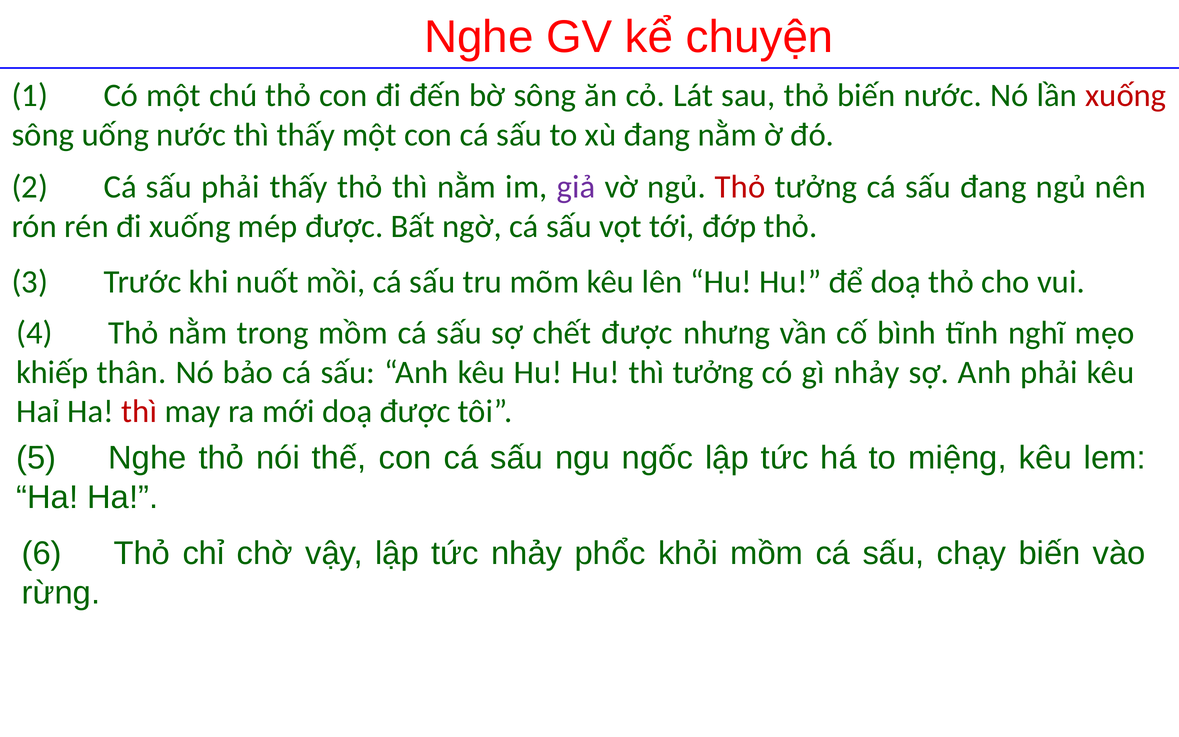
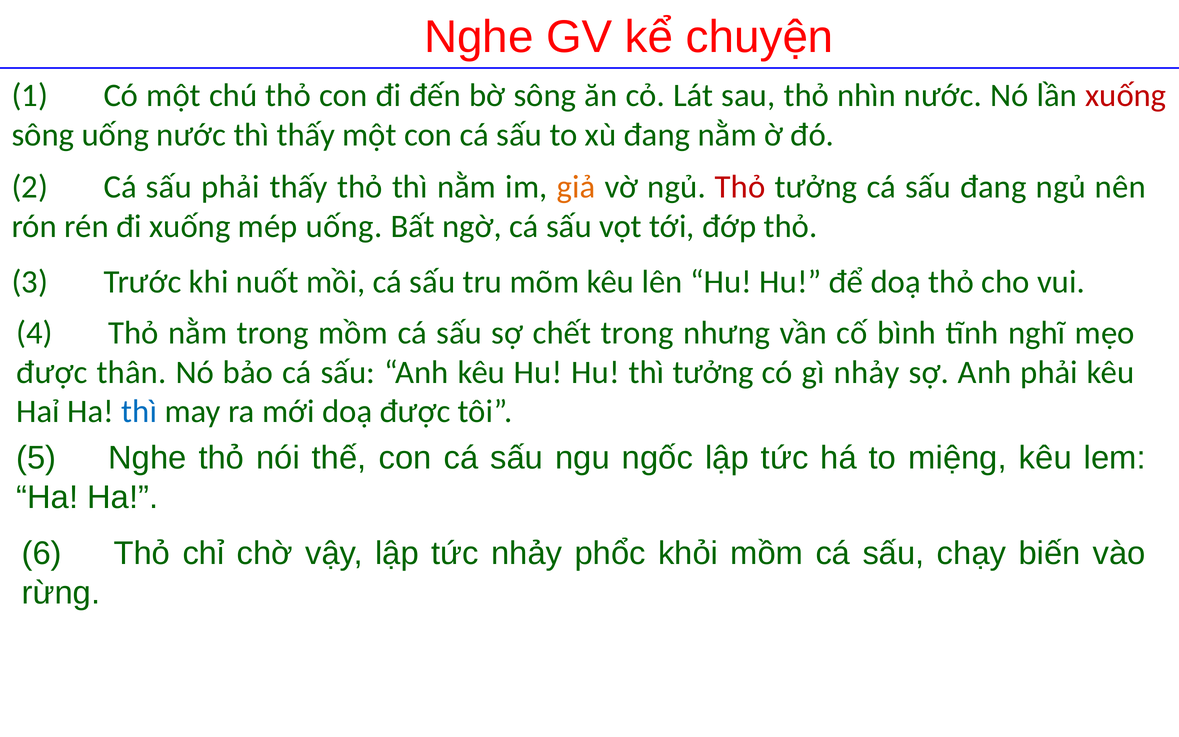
thỏ biến: biến -> nhìn (866, 96)
giả colour: purple -> orange (576, 187)
mép được: được -> uống (344, 226)
chết được: được -> trong (637, 333)
khiếp: khiếp -> được (52, 372)
thì colour: red -> blue (139, 412)
